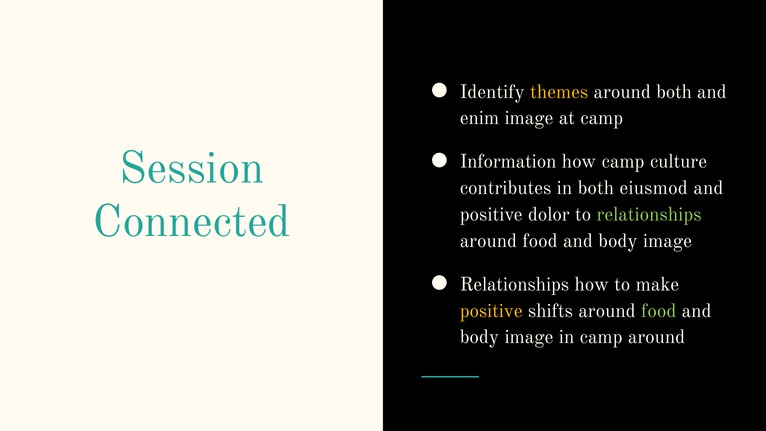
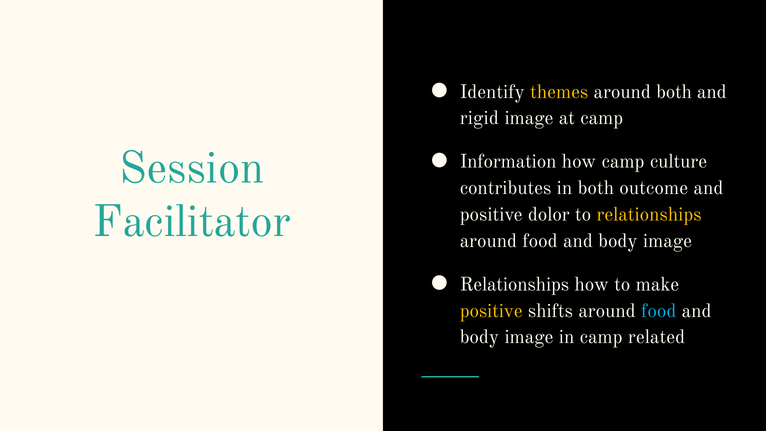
enim: enim -> rigid (479, 118)
eiusmod: eiusmod -> outcome (654, 188)
Connected: Connected -> Facilitator (192, 222)
relationships colour: light green -> yellow (649, 214)
food colour: light green -> light blue (659, 311)
camp around: around -> related (657, 337)
